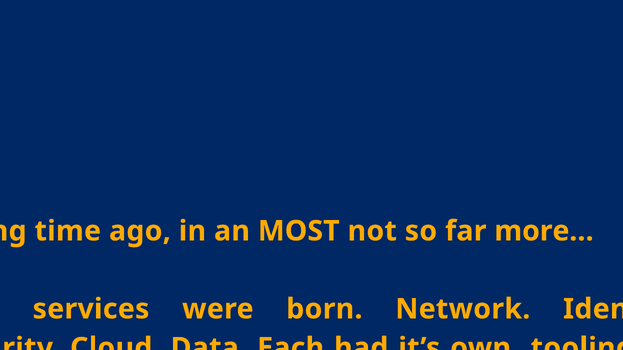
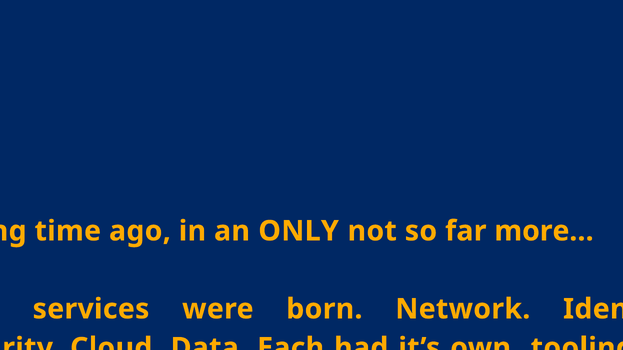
an MOST: MOST -> ONLY (299, 231)
